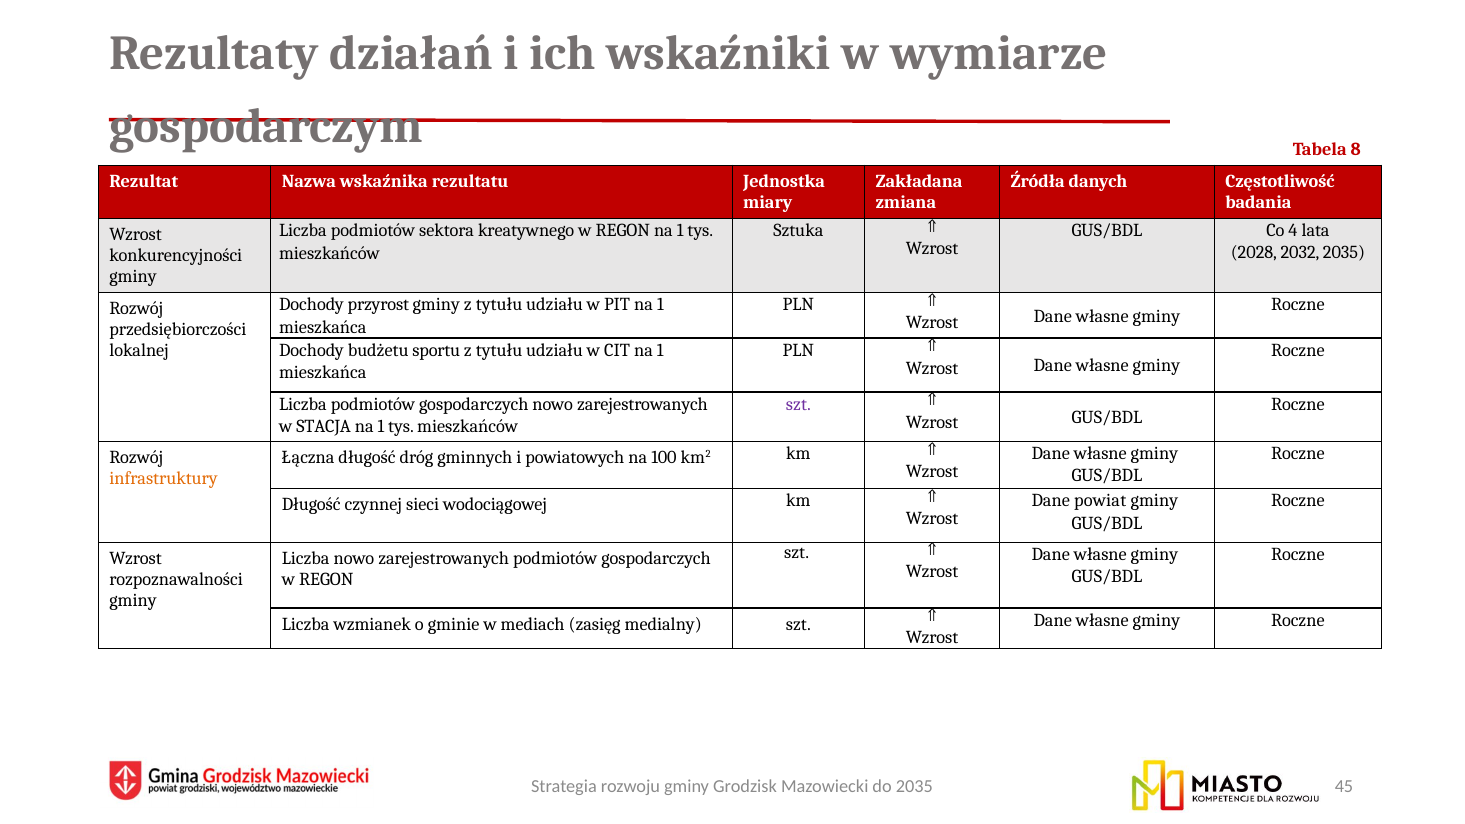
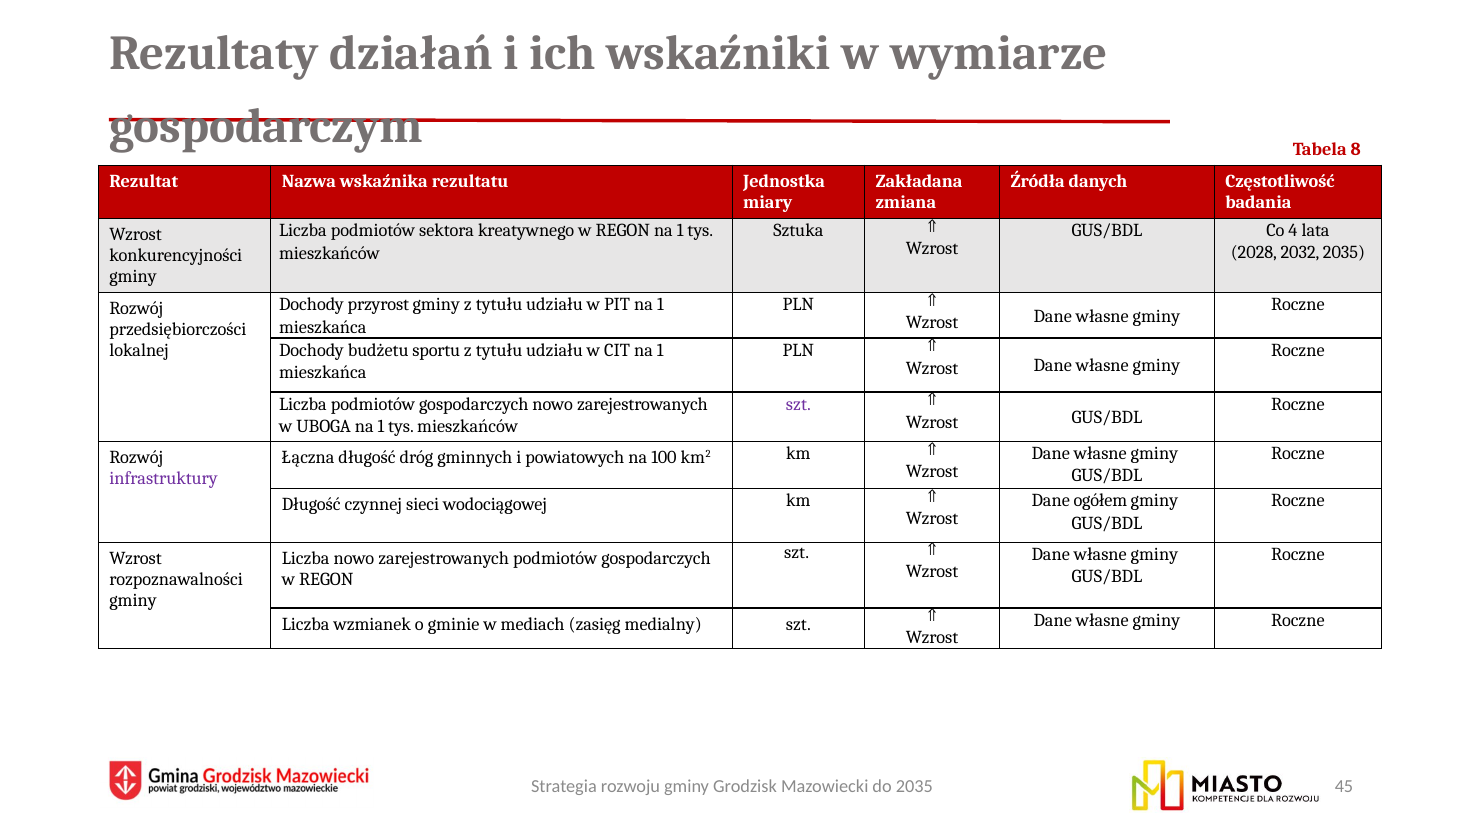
STACJA: STACJA -> UBOGA (324, 427)
infrastruktury colour: orange -> purple (164, 478)
powiat: powiat -> ogółem (1100, 501)
